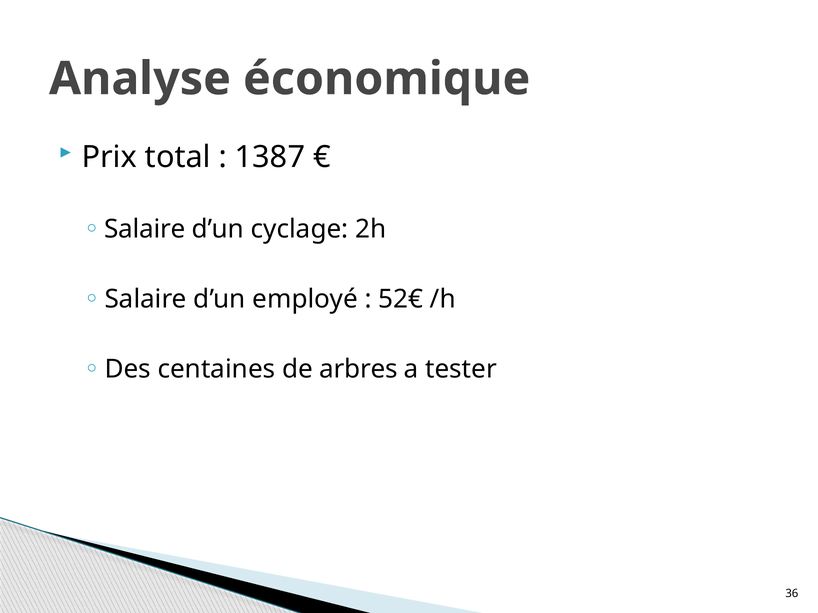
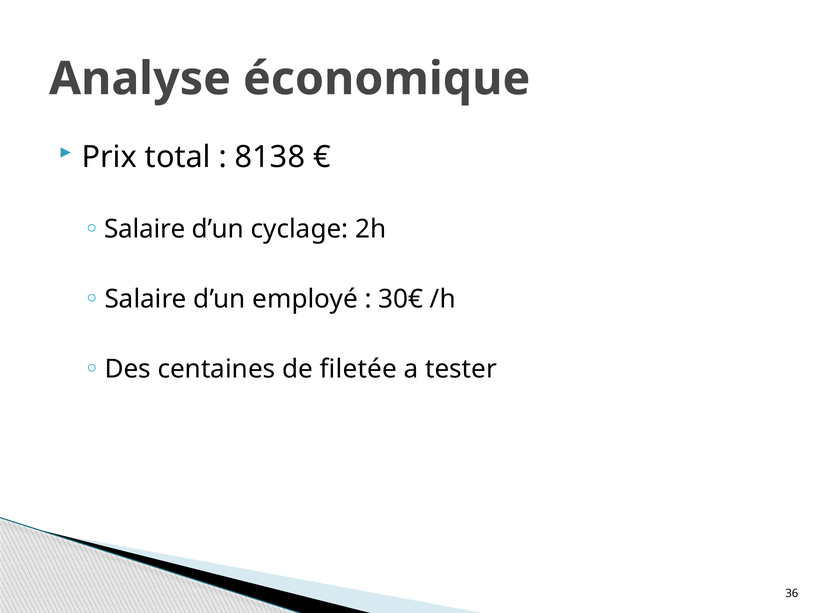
1387: 1387 -> 8138 (270, 157)
52€: 52€ -> 30€ (401, 300)
arbres: arbres -> filetée (358, 370)
